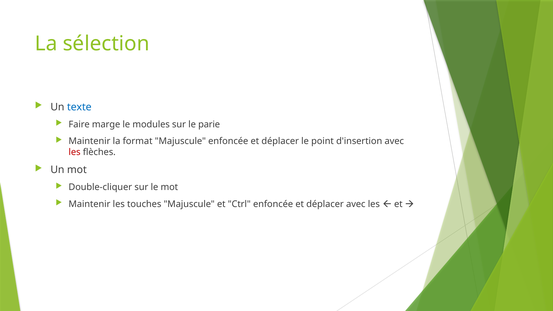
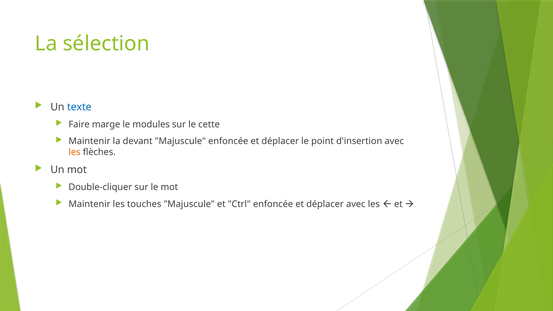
parie: parie -> cette (209, 124)
format: format -> devant (138, 141)
les colour: red -> orange (75, 152)
